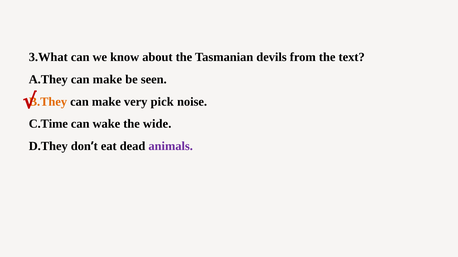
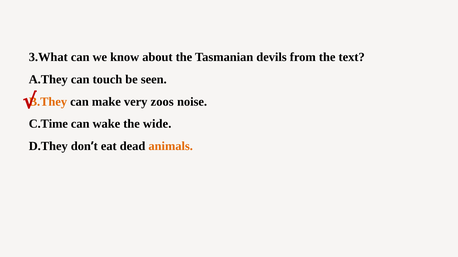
A.They can make: make -> touch (107, 80)
pick: pick -> zoos (162, 102)
animals colour: purple -> orange (171, 147)
